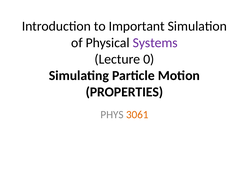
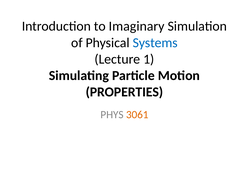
Important: Important -> Imaginary (137, 26)
Systems colour: purple -> blue (155, 43)
0: 0 -> 1 (149, 59)
